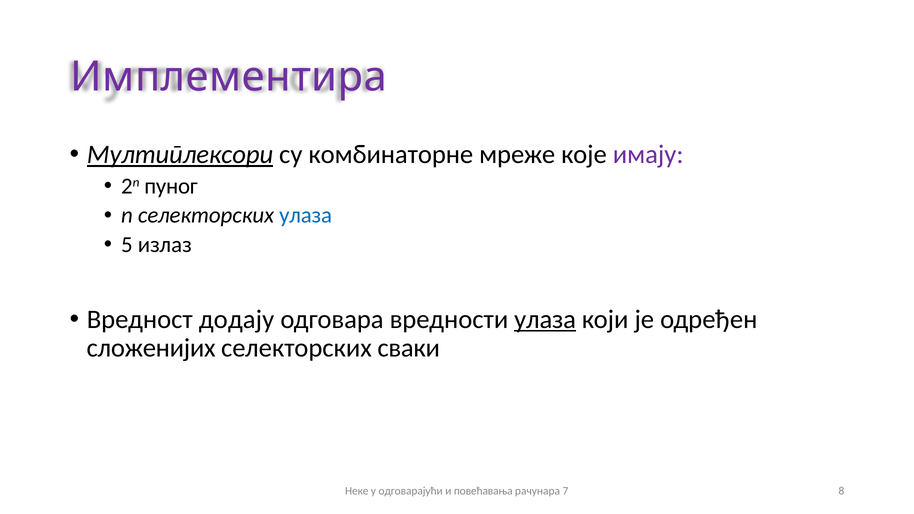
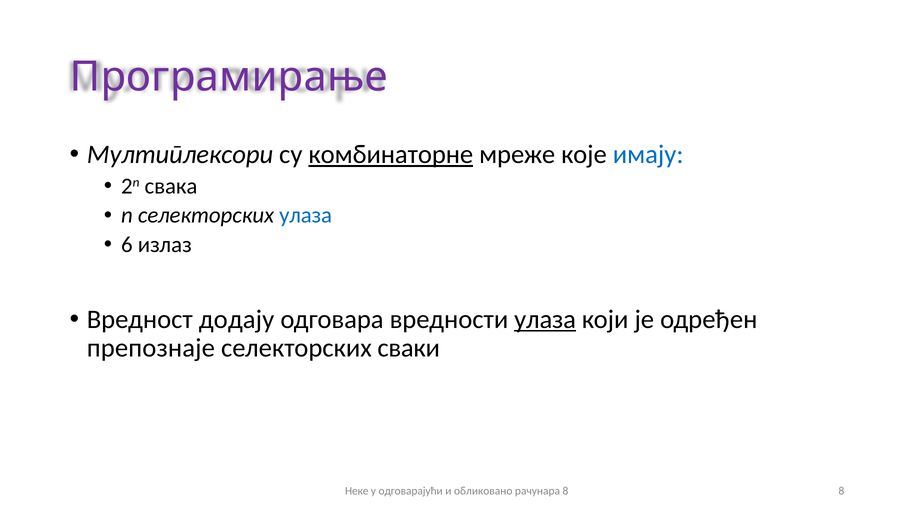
Имплементира: Имплементира -> Програмирање (229, 77)
Мултиплексори underline: present -> none (180, 155)
комбинаторне underline: none -> present (391, 155)
имају colour: purple -> blue (648, 155)
пуног: пуног -> свака (171, 186)
5: 5 -> 6 (127, 245)
сложенијих: сложенијих -> препознаје (151, 348)
повећавања: повећавања -> обликовано (483, 491)
рачунара 7: 7 -> 8 (565, 491)
